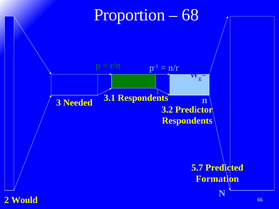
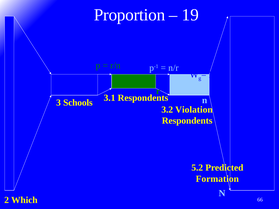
68: 68 -> 19 (190, 15)
Needed: Needed -> Schools (78, 103)
Predictor: Predictor -> Violation (194, 110)
5.7: 5.7 -> 5.2 (197, 168)
Would: Would -> Which (24, 200)
